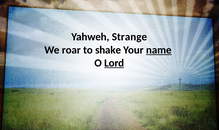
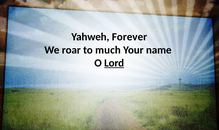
Strange: Strange -> Forever (129, 37)
shake: shake -> much (108, 50)
name underline: present -> none (159, 50)
